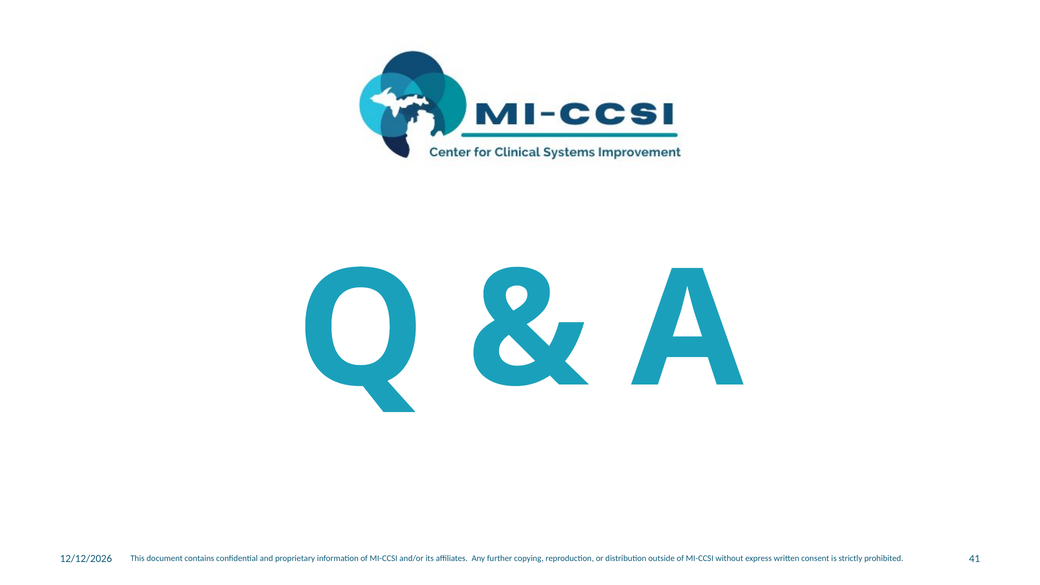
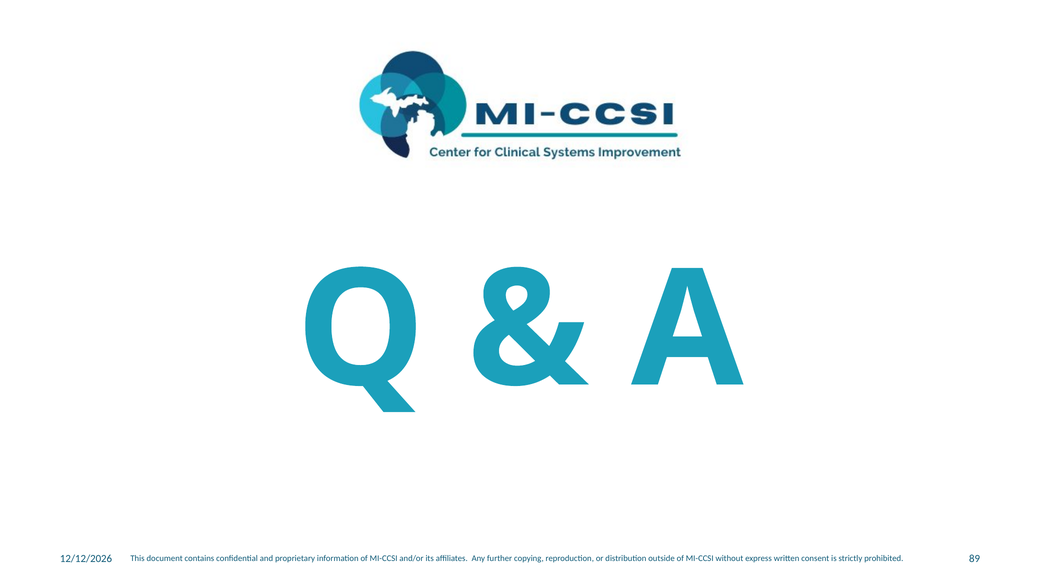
41: 41 -> 89 (975, 558)
